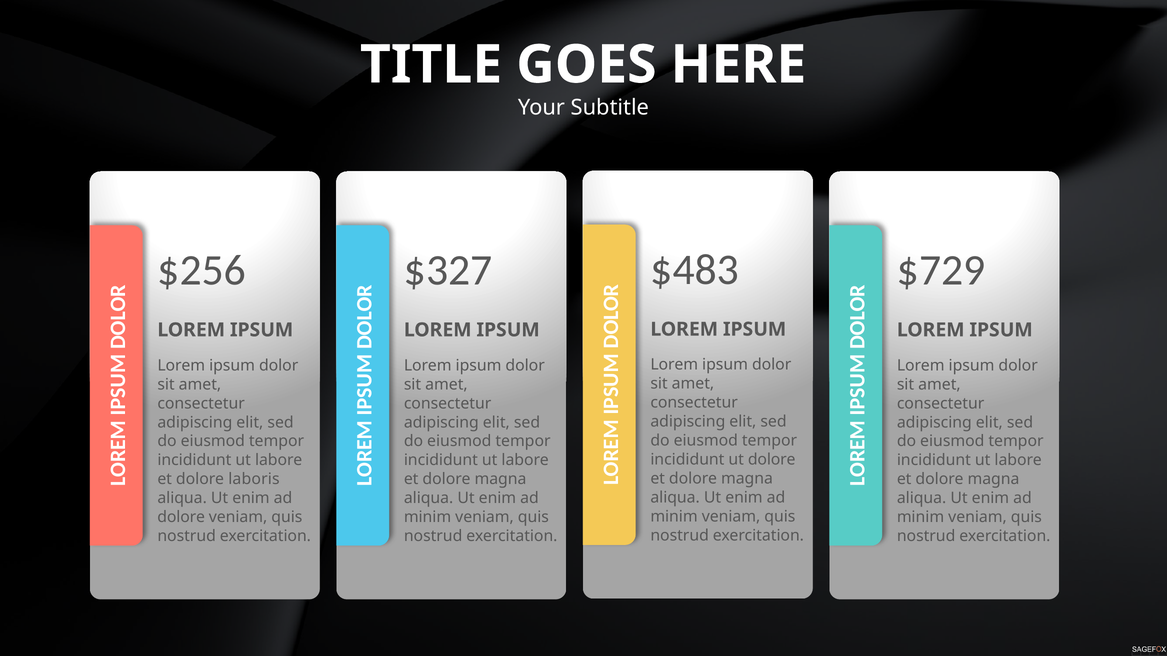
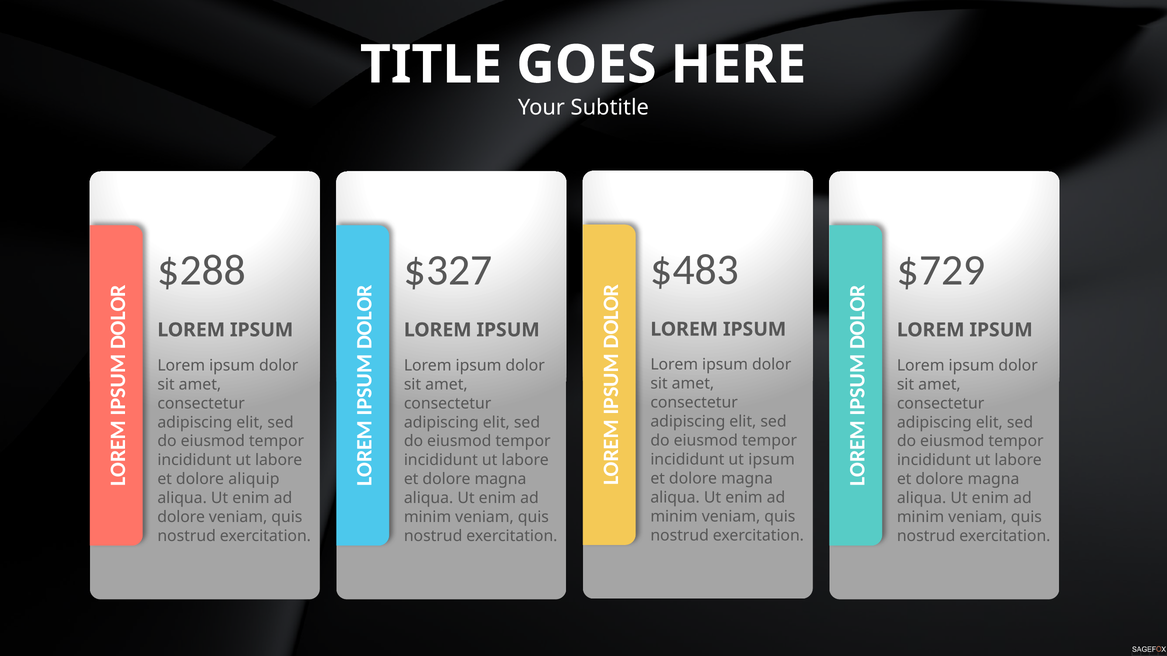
$256: $256 -> $288 (202, 271)
ut dolore: dolore -> ipsum (772, 460)
laboris: laboris -> aliquip (254, 480)
